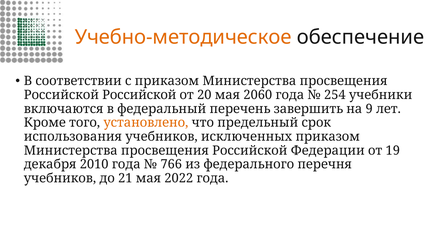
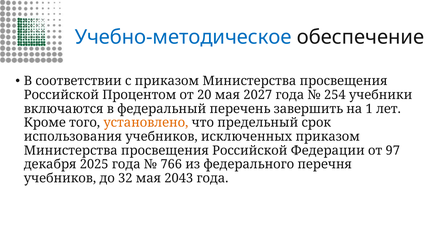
Учебно-методическое colour: orange -> blue (183, 37)
Российской Российской: Российской -> Процентом (139, 95)
2060: 2060 -> 2027 (258, 95)
9: 9 -> 1 (369, 109)
19: 19 -> 97 (393, 151)
2010: 2010 -> 2025 (94, 164)
21: 21 -> 32 (125, 178)
2022: 2022 -> 2043 (179, 178)
